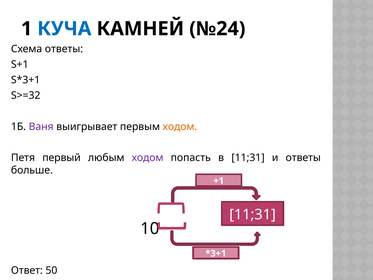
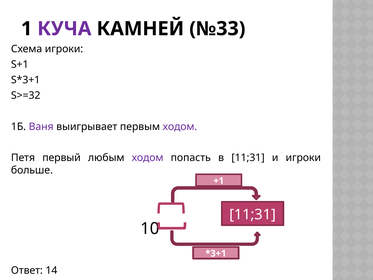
КУЧА colour: blue -> purple (64, 29)
№24: №24 -> №33 (217, 29)
Схема ответы: ответы -> игроки (64, 49)
ходом colour: orange -> purple (180, 127)
и ответы: ответы -> игроки (303, 158)
50: 50 -> 14 (51, 270)
